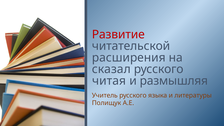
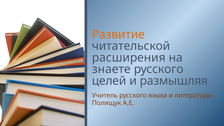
Развитие colour: red -> orange (118, 35)
сказал: сказал -> знаете (111, 69)
читая: читая -> целей (109, 81)
